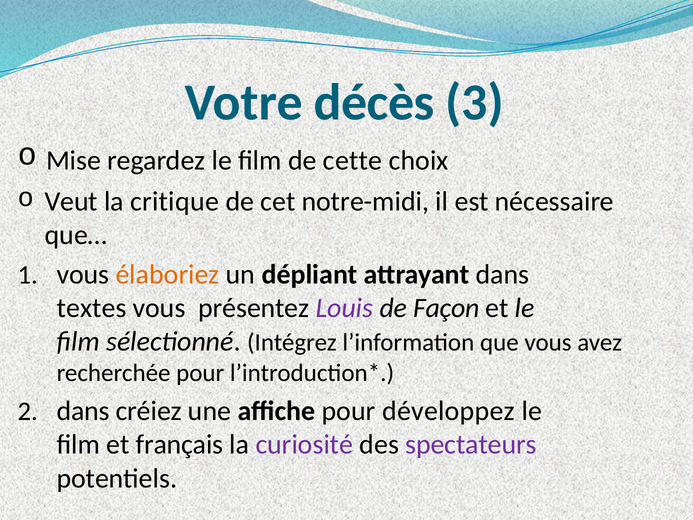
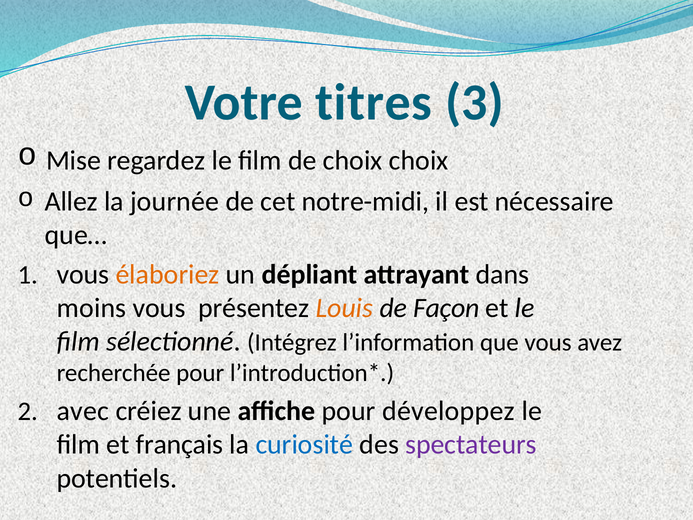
décès: décès -> titres (374, 102)
de cette: cette -> choix (353, 160)
Veut: Veut -> Allez (71, 201)
critique: critique -> journée (175, 201)
textes: textes -> moins (92, 308)
Louis colour: purple -> orange (344, 308)
dans: dans -> avec (83, 411)
curiosité colour: purple -> blue (304, 445)
